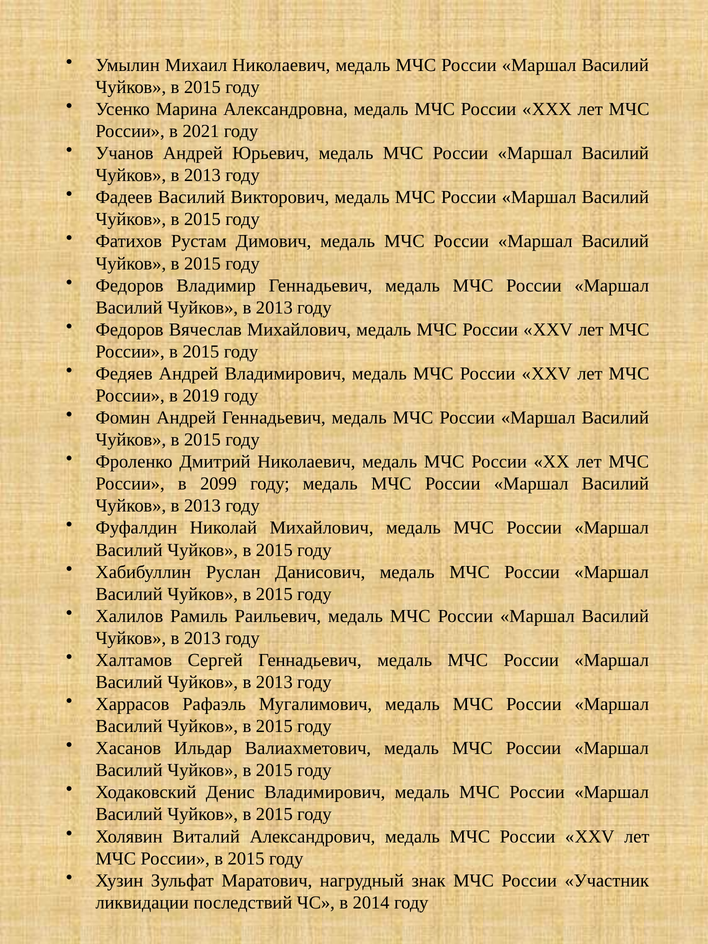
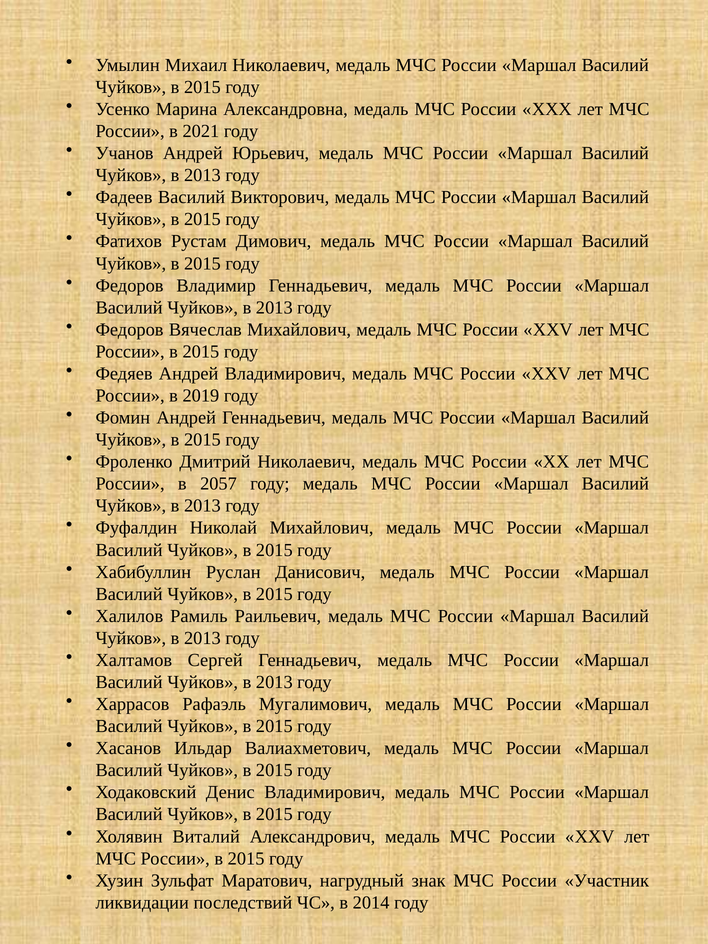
2099: 2099 -> 2057 (218, 484)
